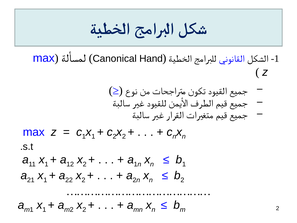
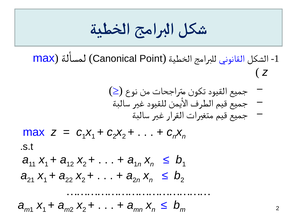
Hand: Hand -> Point (151, 59)
